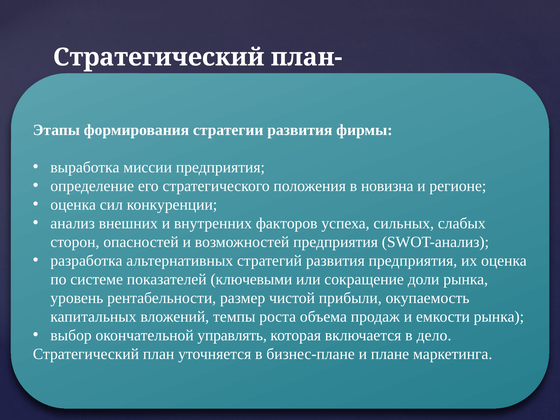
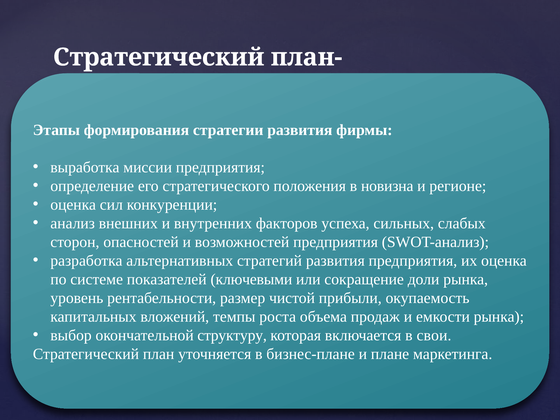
управлять: управлять -> структуру (232, 335)
дело: дело -> свои (434, 335)
